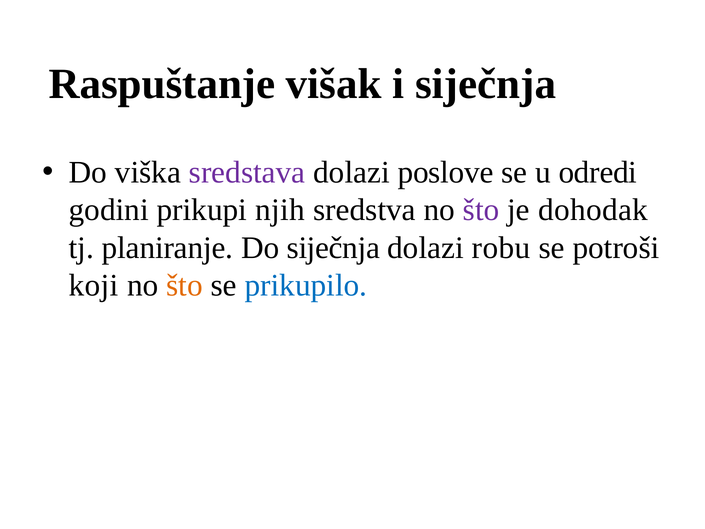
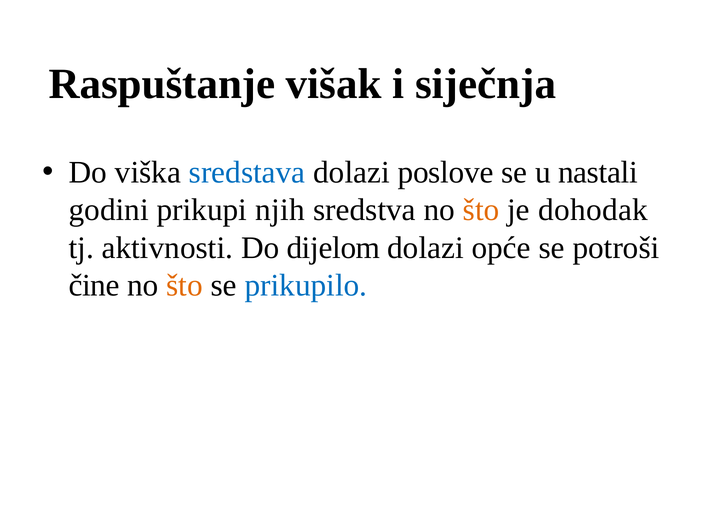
sredstava colour: purple -> blue (247, 172)
odredi: odredi -> nastali (598, 172)
što colour: purple -> orange (481, 210)
planiranje: planiranje -> aktivnosti (167, 248)
Do siječnja: siječnja -> dijelom (333, 248)
robu: robu -> opće (501, 248)
koji: koji -> čine (94, 285)
